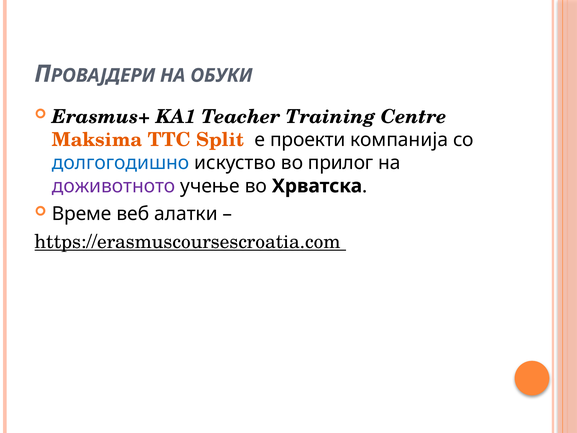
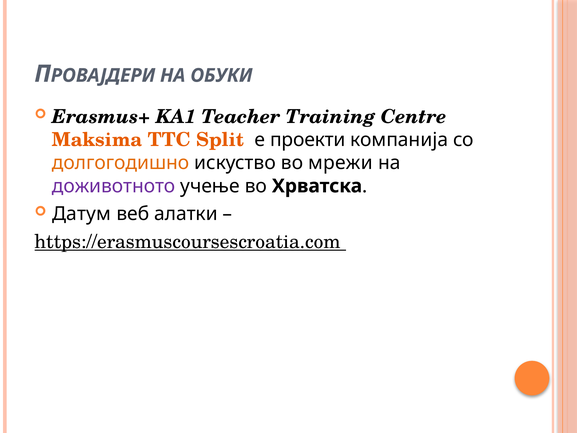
долгогодишно colour: blue -> orange (121, 163)
прилог: прилог -> мрежи (340, 163)
Време: Време -> Датум (82, 214)
